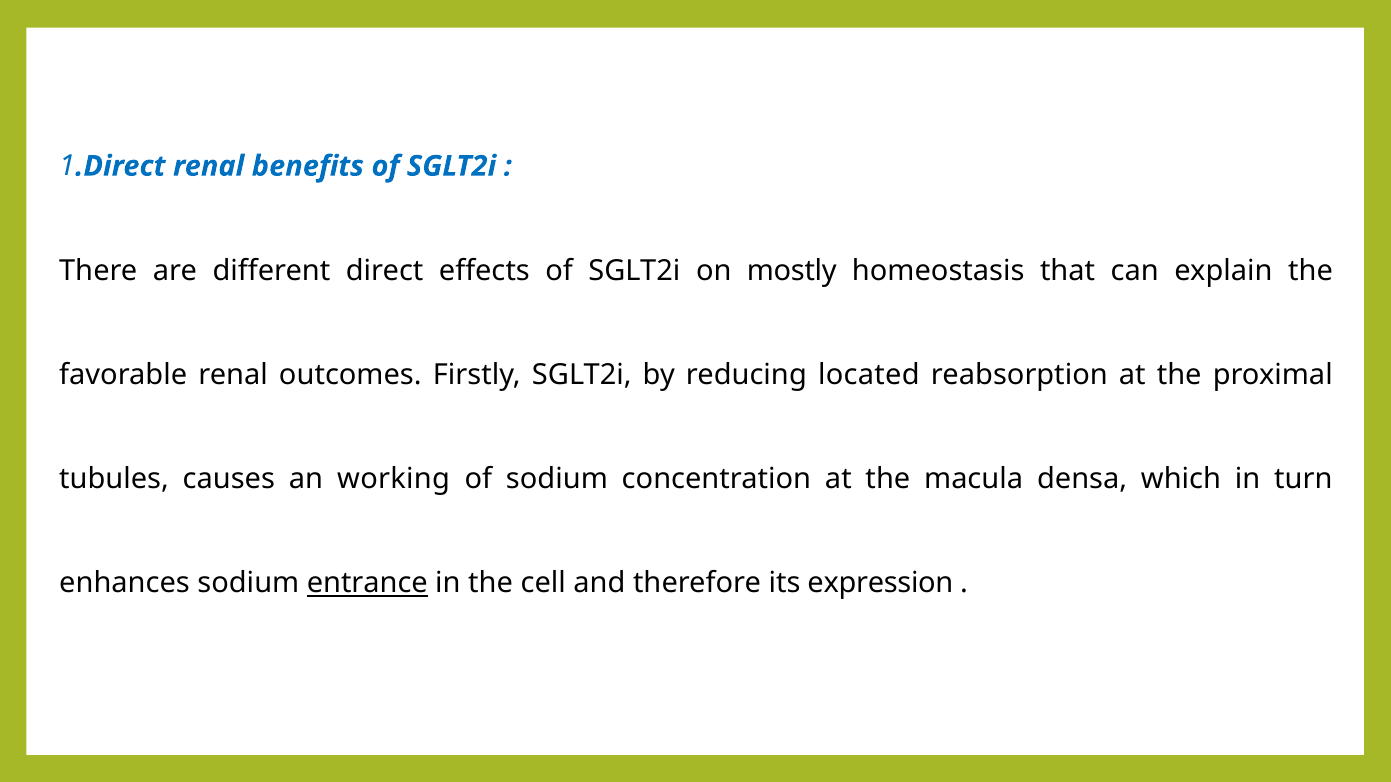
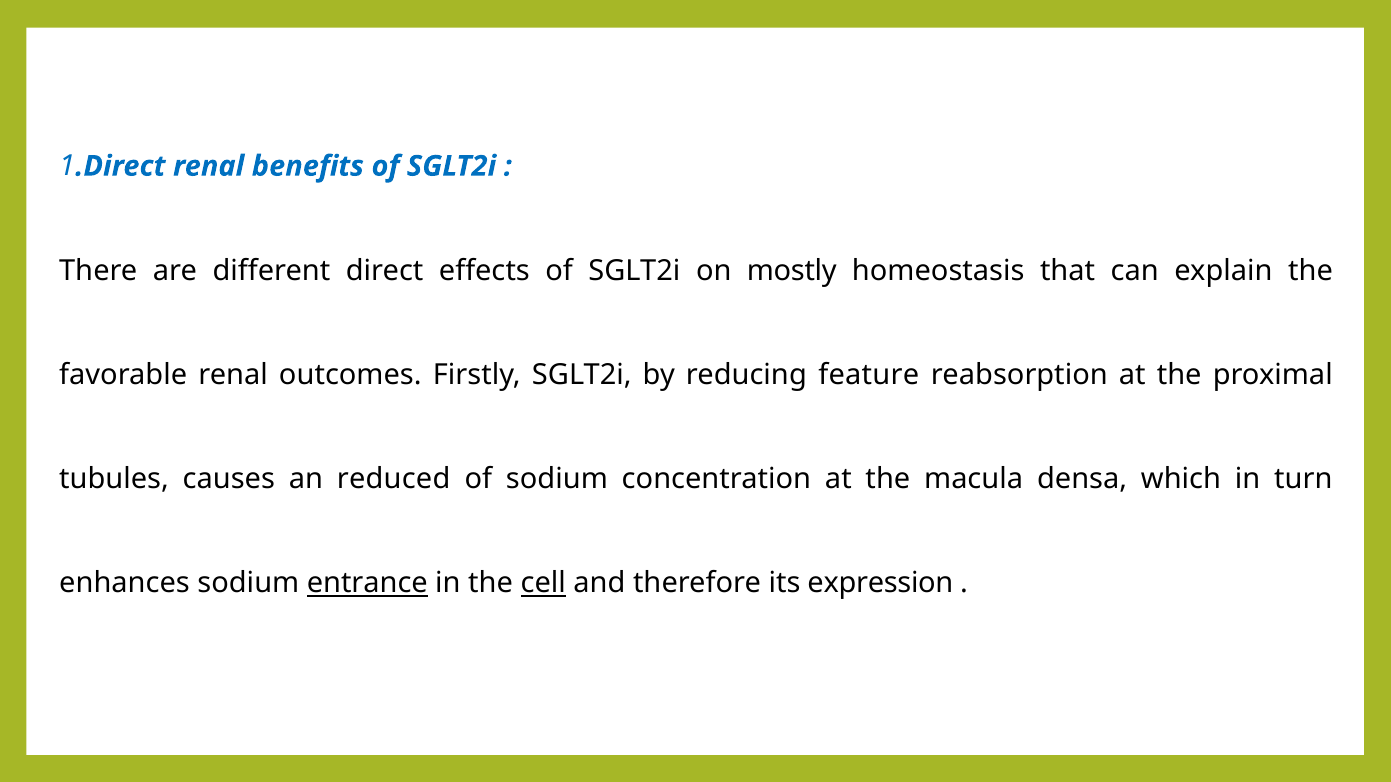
located: located -> feature (869, 375)
working: working -> reduced (394, 479)
cell underline: none -> present (543, 584)
